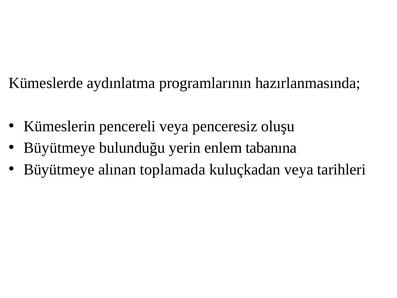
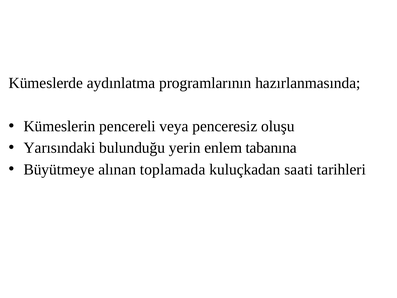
Büyütmeye: Büyütmeye -> Yarısındaki (59, 148)
kuluçkadan veya: veya -> saati (299, 169)
